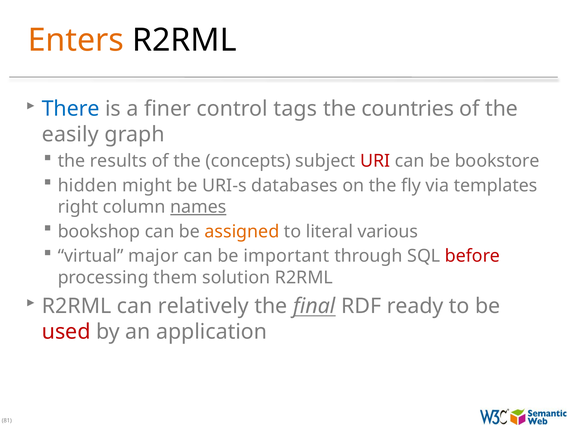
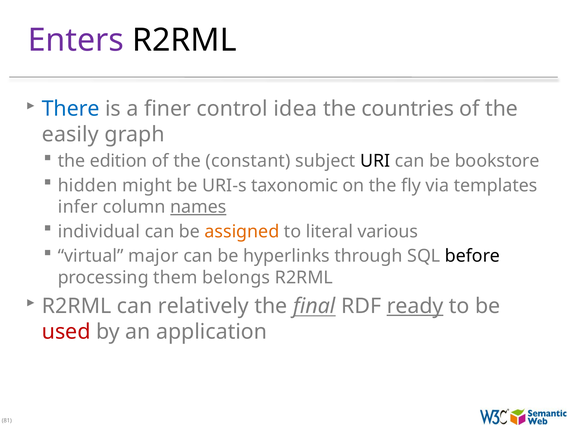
Enters colour: orange -> purple (76, 40)
tags: tags -> idea (295, 109)
results: results -> edition (119, 161)
concepts: concepts -> constant (248, 161)
URI colour: red -> black (375, 161)
databases: databases -> taxonomic (295, 186)
right: right -> infer (78, 207)
bookshop: bookshop -> individual (99, 232)
important: important -> hyperlinks (286, 256)
before colour: red -> black (472, 256)
solution: solution -> belongs (236, 278)
ready underline: none -> present (415, 306)
